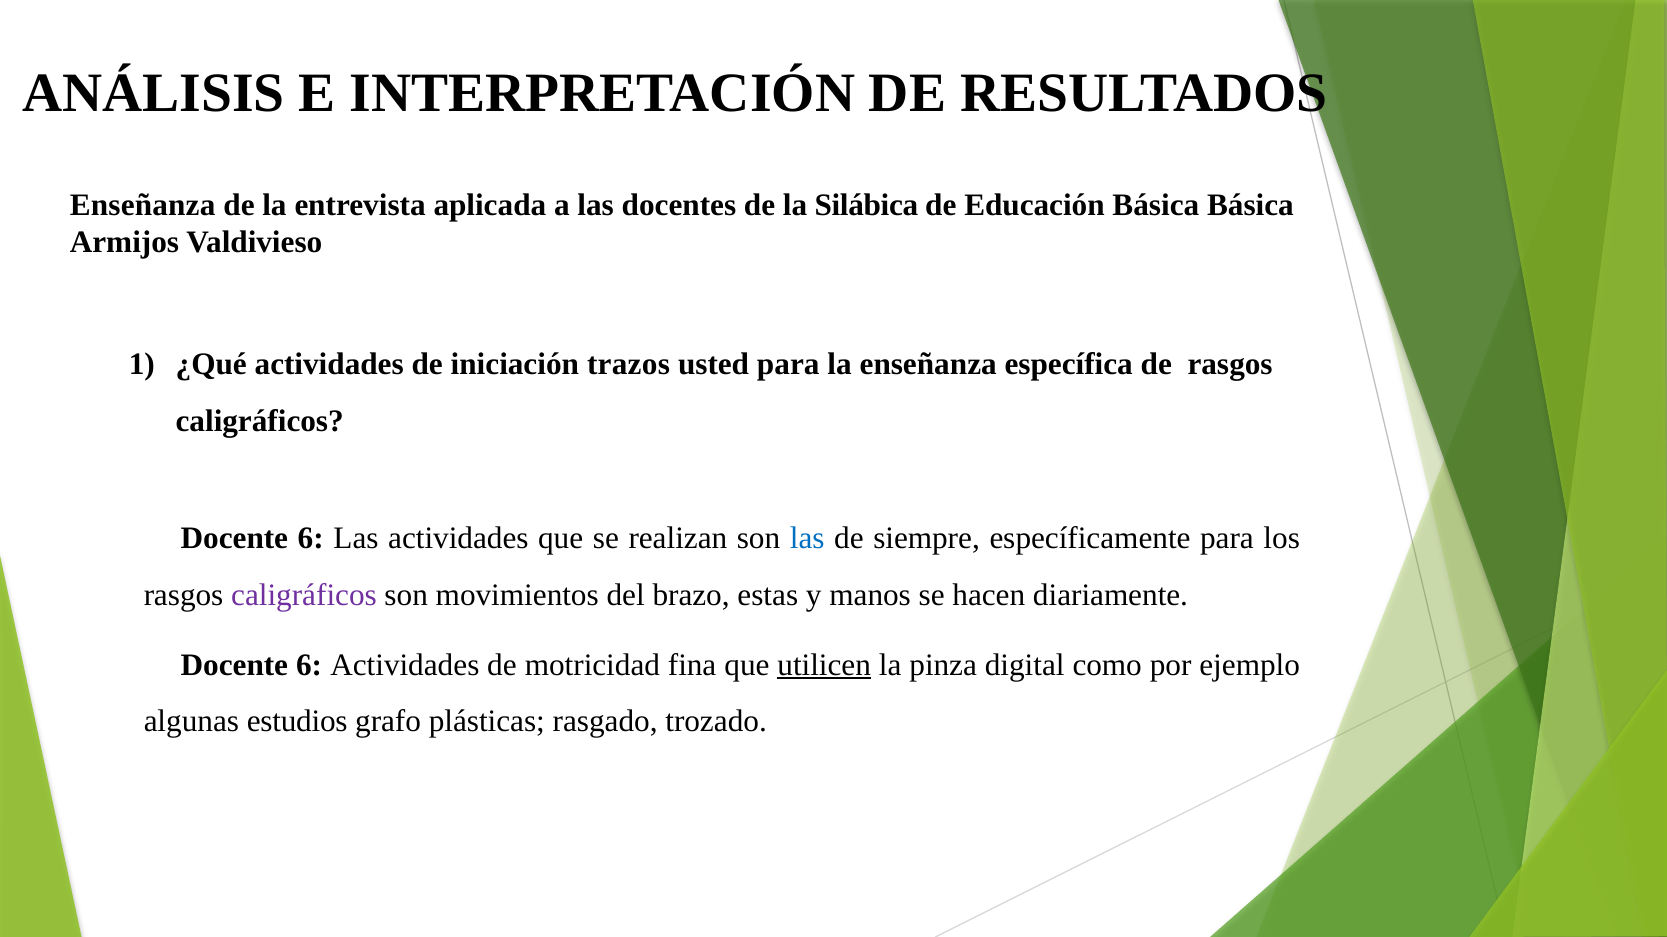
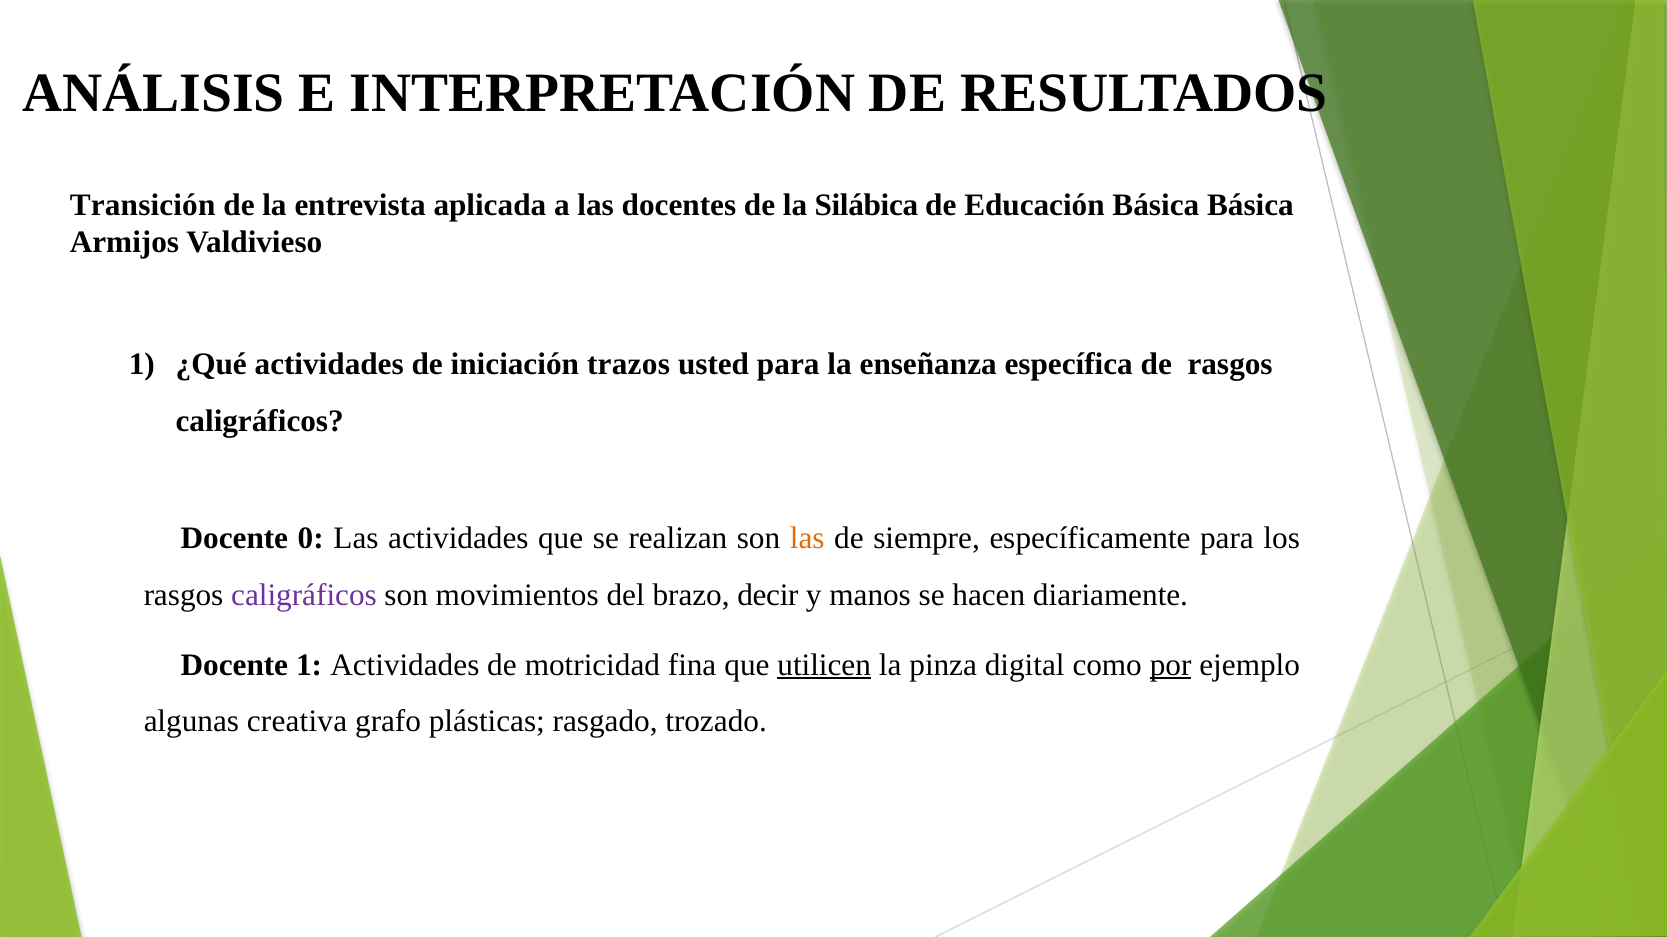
Enseñanza: Enseñanza -> Transición (143, 205)
6: 6 -> 0 (311, 539)
las colour: blue -> orange (807, 539)
estas: estas -> decir (768, 595)
6: 6 -> 1 (309, 665)
por underline: none -> present (1171, 665)
estudios: estudios -> creativa (297, 722)
